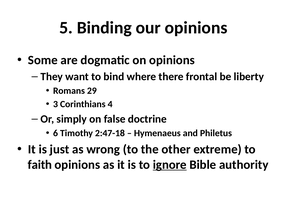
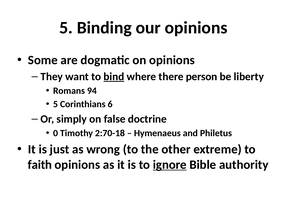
bind underline: none -> present (114, 77)
frontal: frontal -> person (202, 77)
29: 29 -> 94 (92, 91)
3: 3 -> 5 (56, 104)
4: 4 -> 6 (110, 104)
6: 6 -> 0 (56, 133)
2:47-18: 2:47-18 -> 2:70-18 (110, 133)
